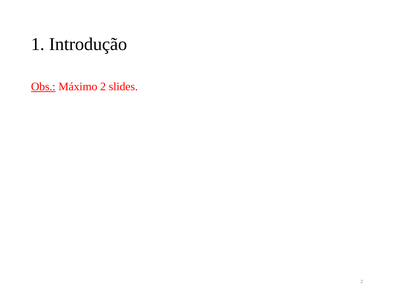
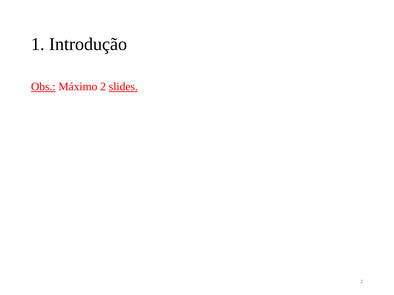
slides underline: none -> present (123, 87)
